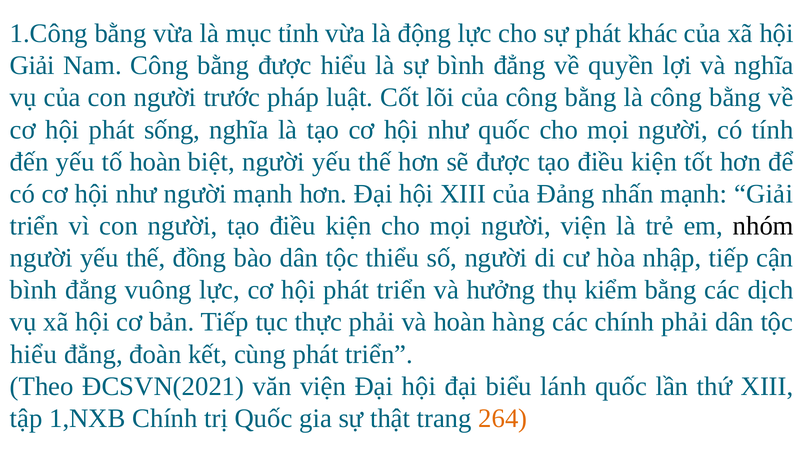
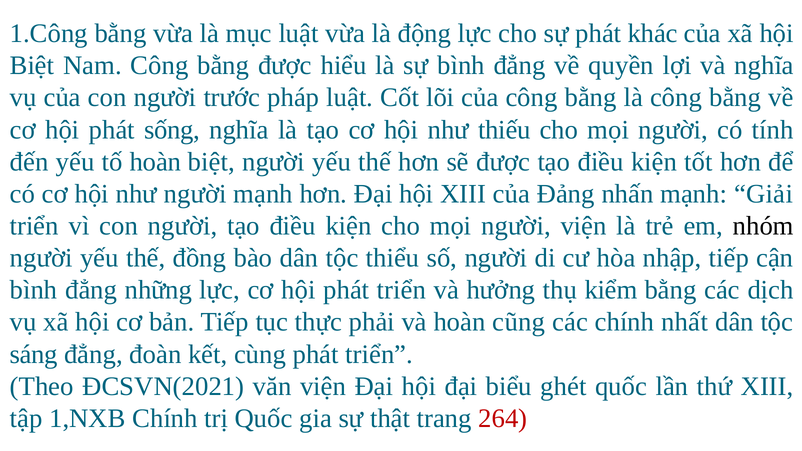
mục tỉnh: tỉnh -> luật (299, 34)
Giải: Giải -> Biệt (32, 66)
như quốc: quốc -> thiếu (504, 130)
vuông: vuông -> những (158, 290)
hàng: hàng -> cũng (519, 322)
chính phải: phải -> nhất (685, 322)
hiểu: hiểu -> sáng (34, 354)
lánh: lánh -> ghét (563, 386)
264 colour: orange -> red (503, 418)
